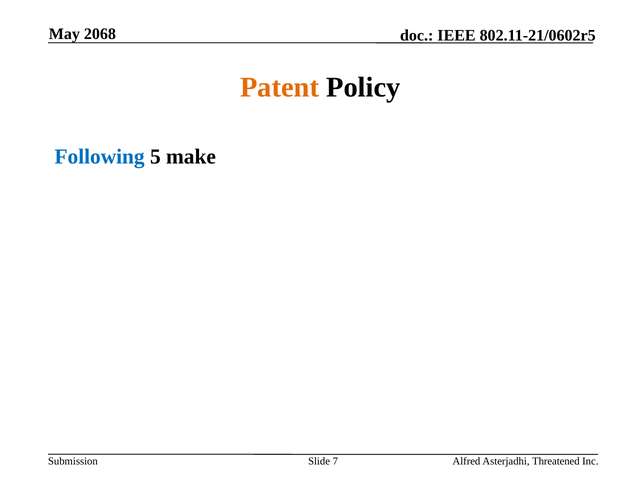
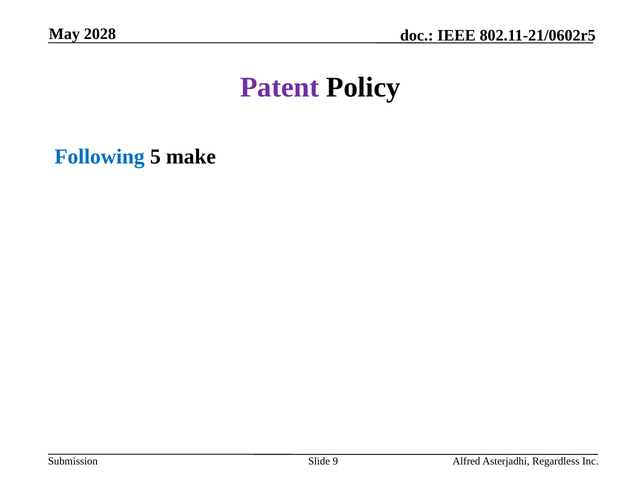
2068: 2068 -> 2028 (100, 34)
Patent colour: orange -> purple (280, 87)
7: 7 -> 9 (335, 461)
Threatened: Threatened -> Regardless (556, 461)
